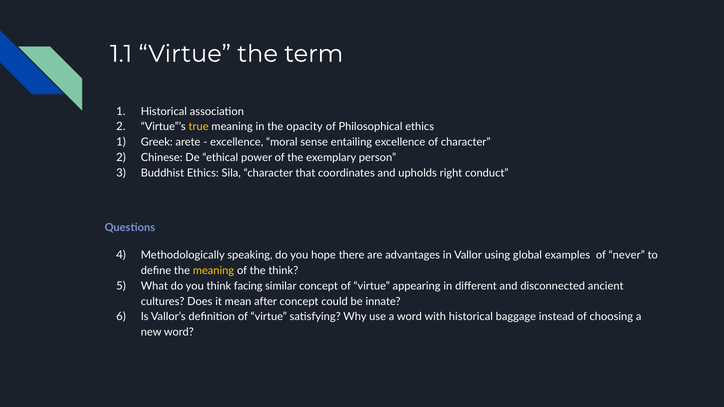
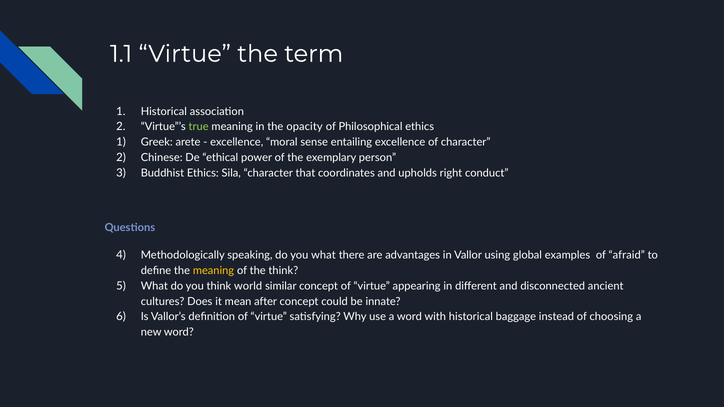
true colour: yellow -> light green (199, 127)
you hope: hope -> what (323, 255)
never: never -> afraid (627, 255)
facing: facing -> world (248, 286)
